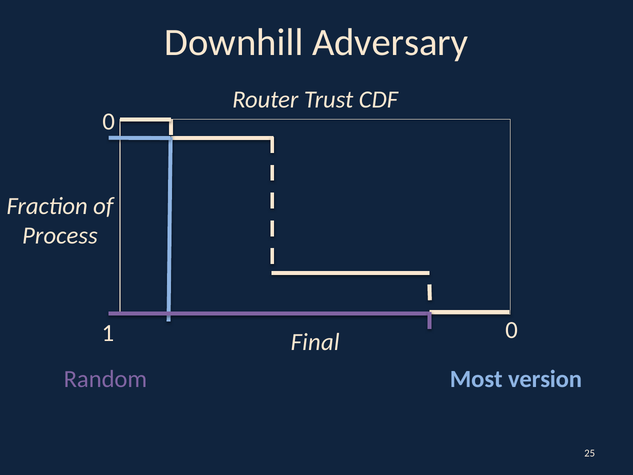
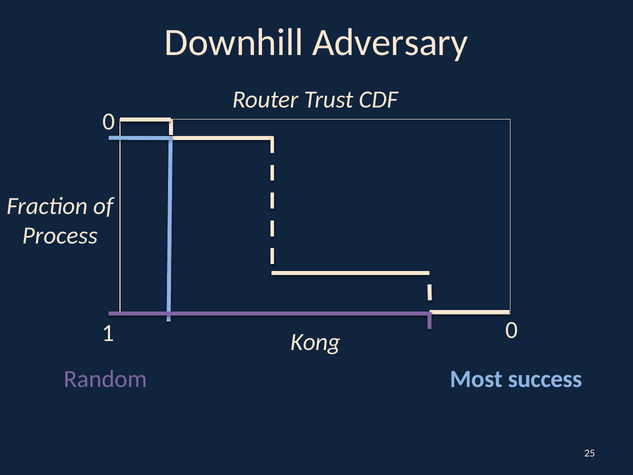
Final: Final -> Kong (315, 342)
version: version -> success (545, 379)
